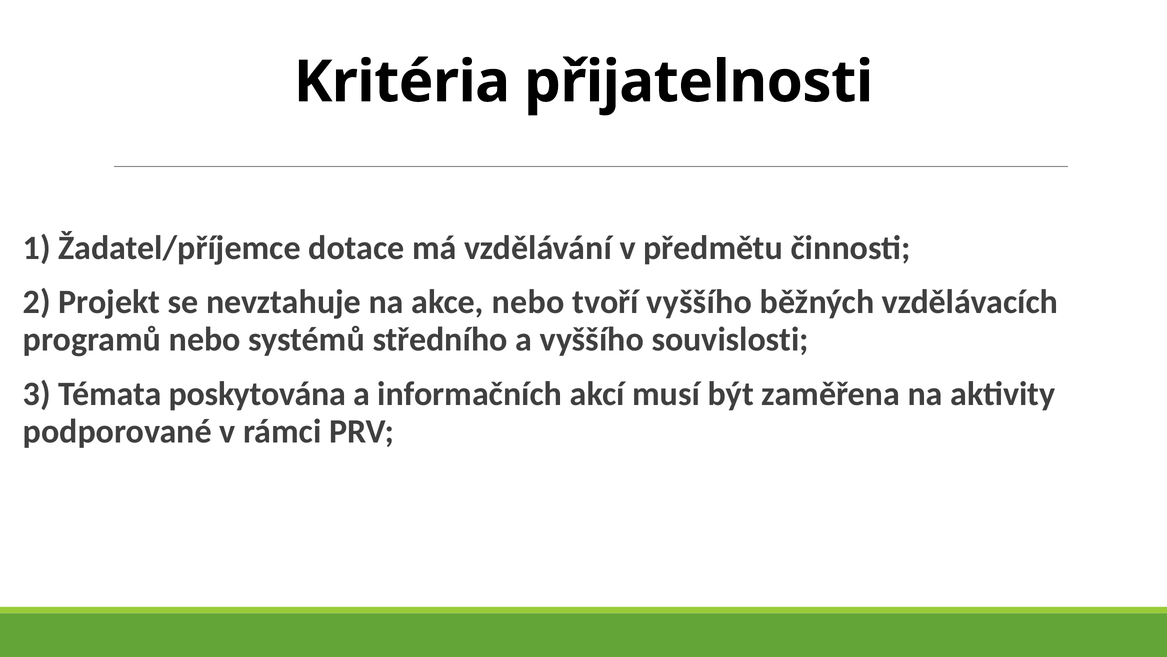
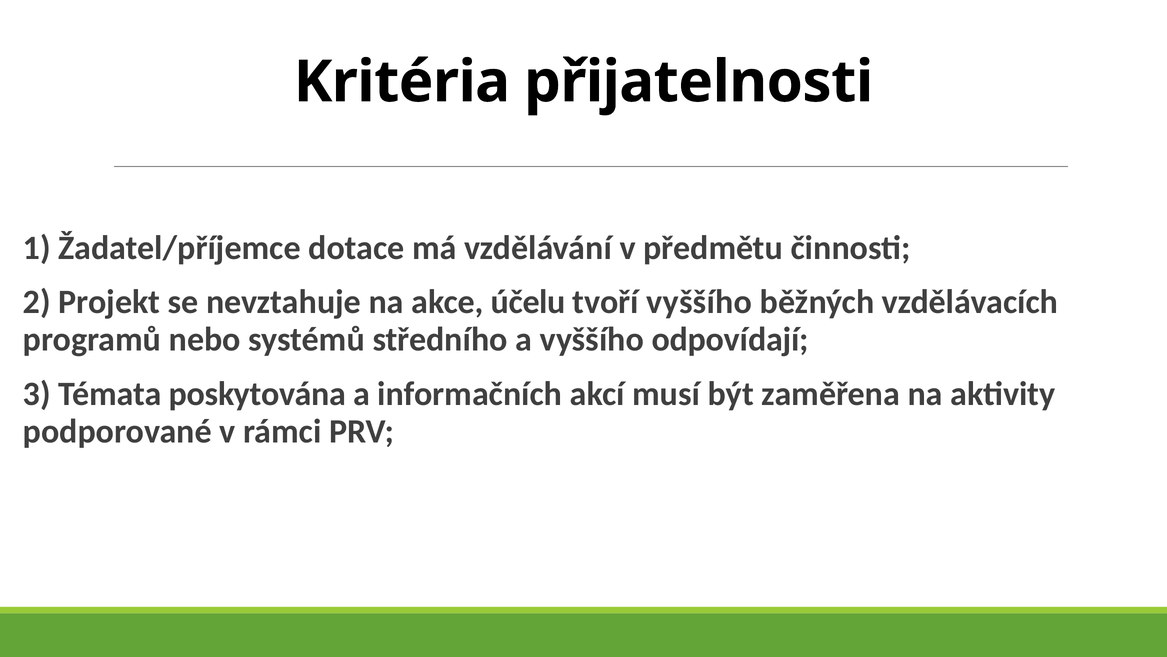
akce nebo: nebo -> účelu (528, 302)
souvislosti: souvislosti -> odpovídají (730, 339)
